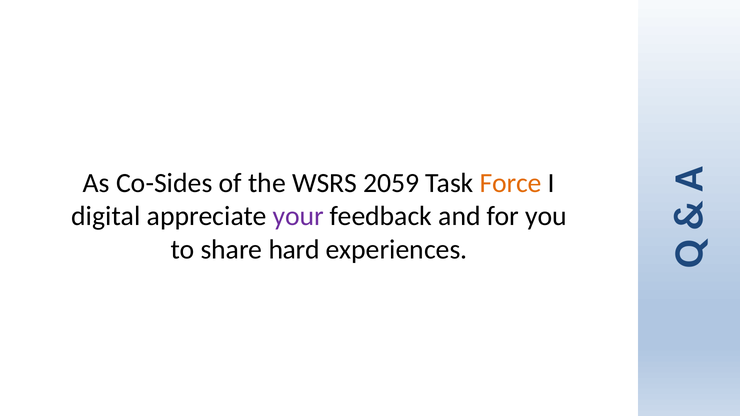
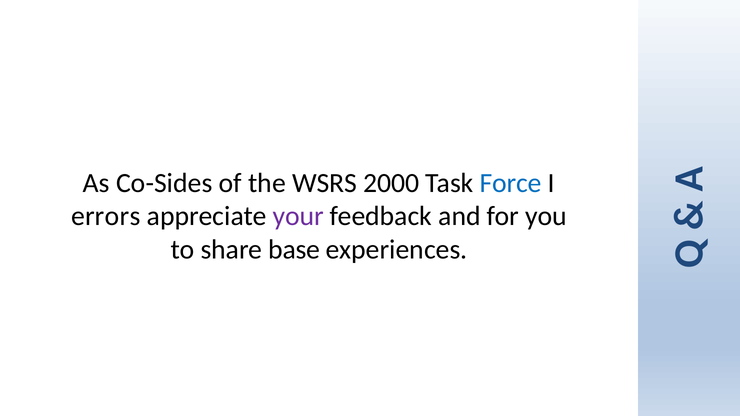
2059: 2059 -> 2000 (391, 183)
Force colour: orange -> blue (511, 183)
digital: digital -> errors (106, 216)
hard: hard -> base (294, 250)
